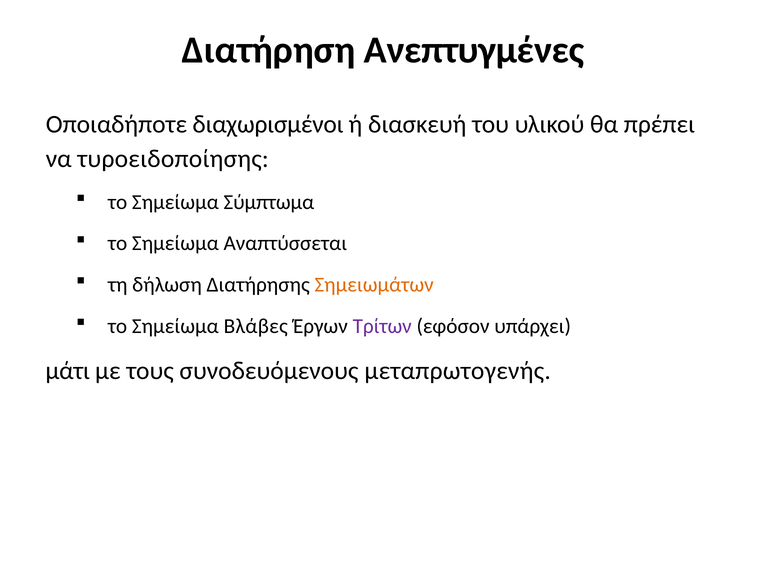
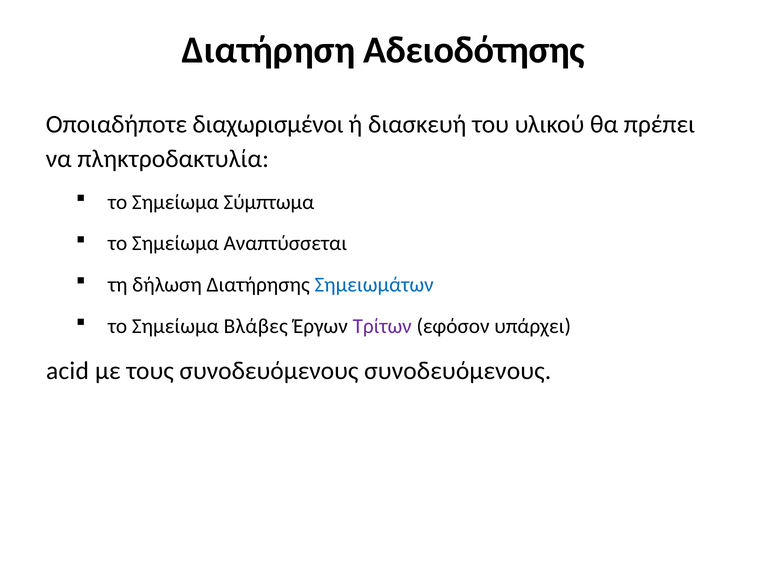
Ανεπτυγμένες: Ανεπτυγμένες -> Αδειοδότησης (474, 50)
τυροειδοποίησης: τυροειδοποίησης -> πληκτροδακτυλία (173, 159)
Σημειωμάτων colour: orange -> blue (374, 285)
μάτι: μάτι -> acid (67, 371)
συνοδευόμενους μεταπρωτογενής: μεταπρωτογενής -> συνοδευόμενους (458, 371)
